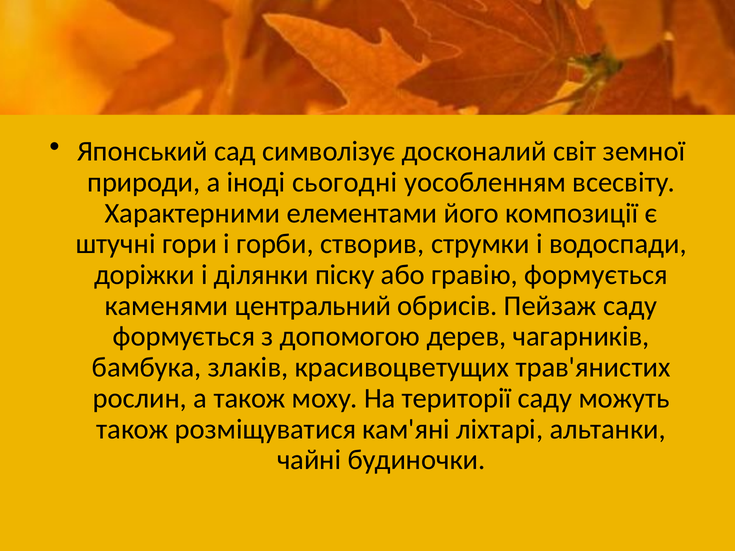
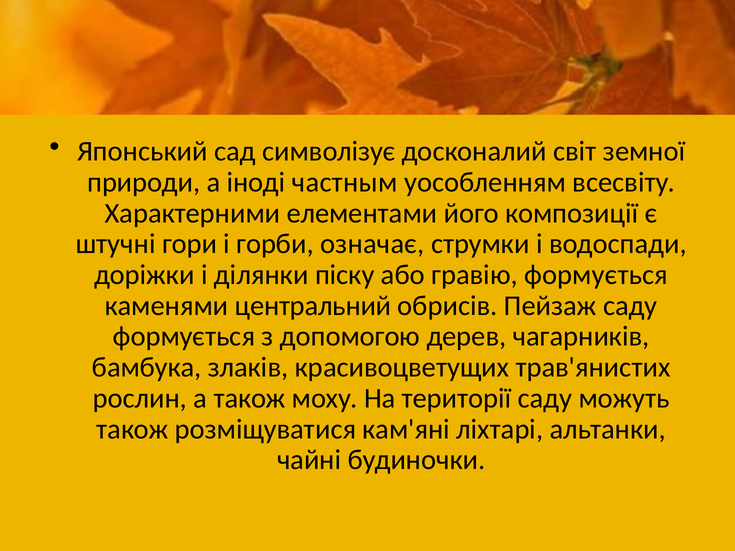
сьогодні: сьогодні -> частным (345, 182)
створив: створив -> означає (372, 244)
